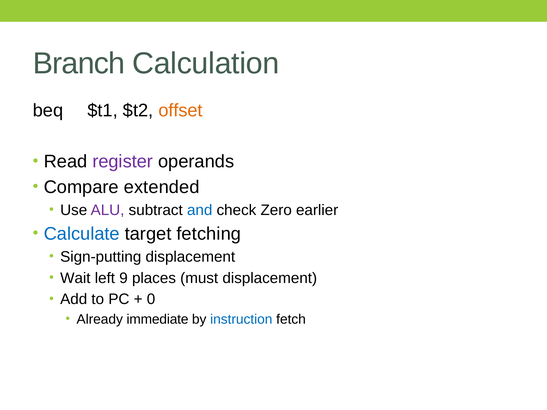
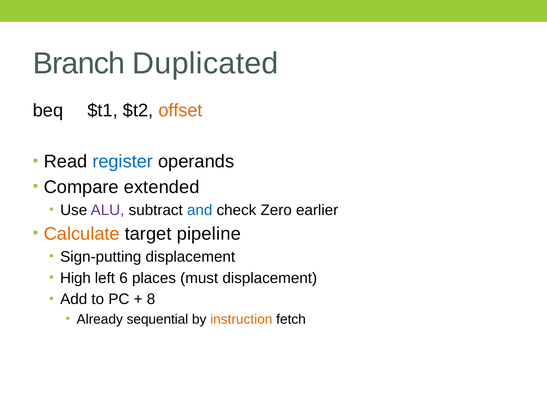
Calculation: Calculation -> Duplicated (205, 64)
register colour: purple -> blue (123, 162)
Calculate colour: blue -> orange (82, 234)
fetching: fetching -> pipeline (209, 234)
Wait: Wait -> High (75, 278)
9: 9 -> 6 (123, 278)
0: 0 -> 8 (151, 299)
immediate: immediate -> sequential (157, 319)
instruction colour: blue -> orange (241, 319)
